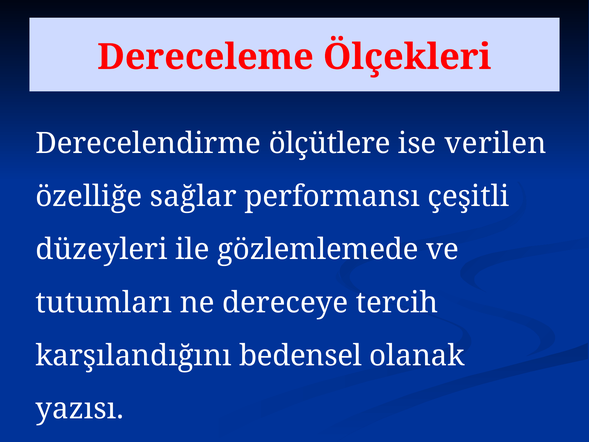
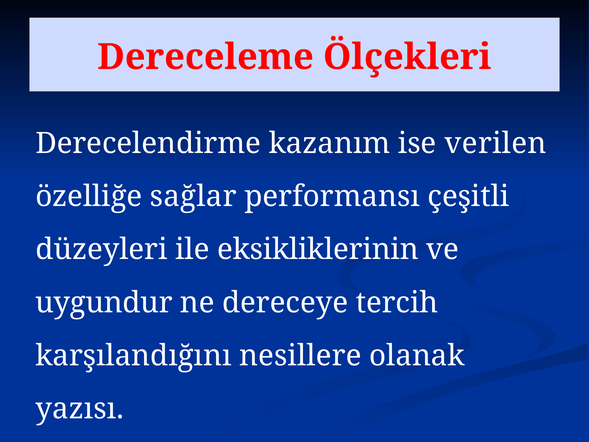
ölçütlere: ölçütlere -> kazanım (330, 143)
gözlemlemede: gözlemlemede -> eksikliklerinin (318, 249)
tutumları: tutumları -> uygundur (104, 302)
bedensel: bedensel -> nesillere (300, 355)
